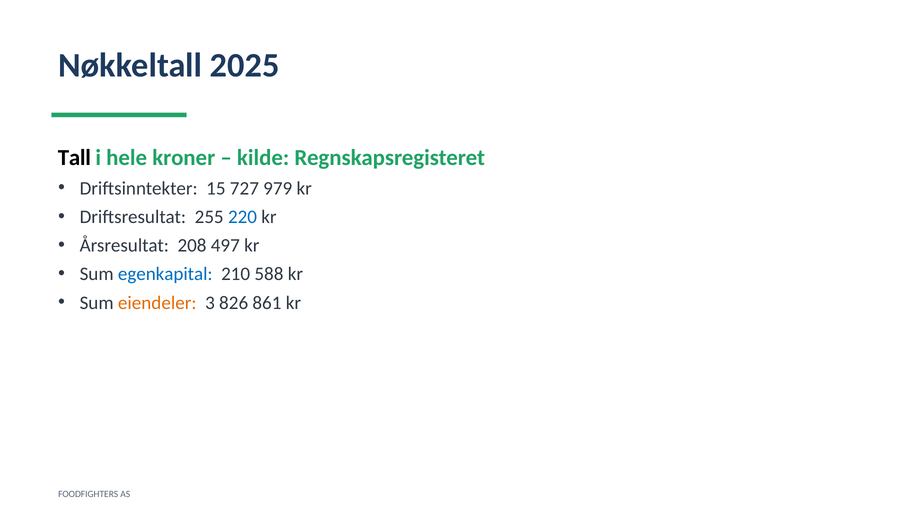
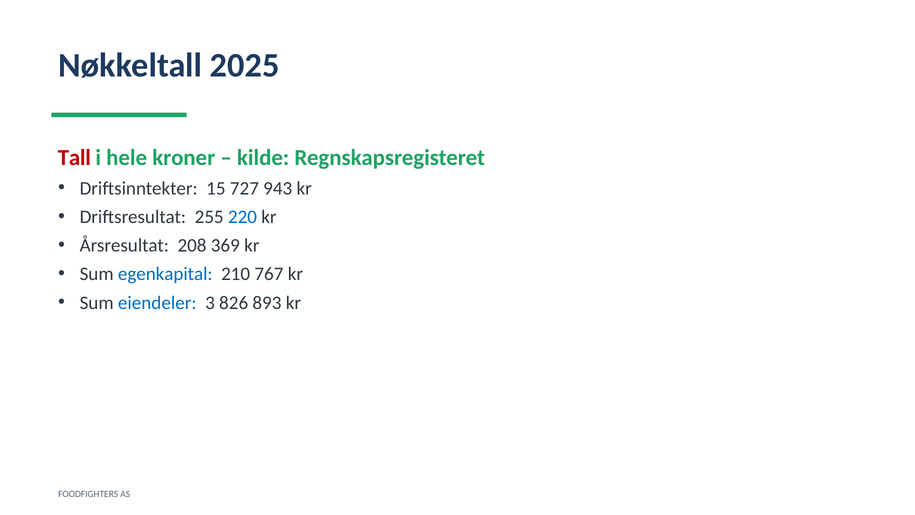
Tall colour: black -> red (74, 158)
979: 979 -> 943 (278, 188)
497: 497 -> 369 (225, 245)
588: 588 -> 767 (269, 274)
eiendeler colour: orange -> blue (157, 303)
861: 861 -> 893 (267, 303)
